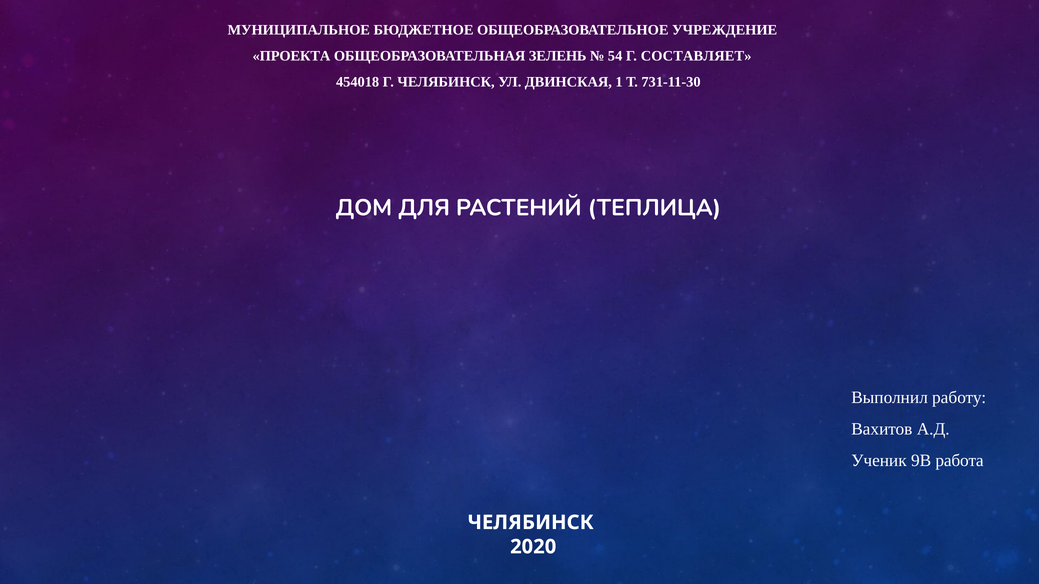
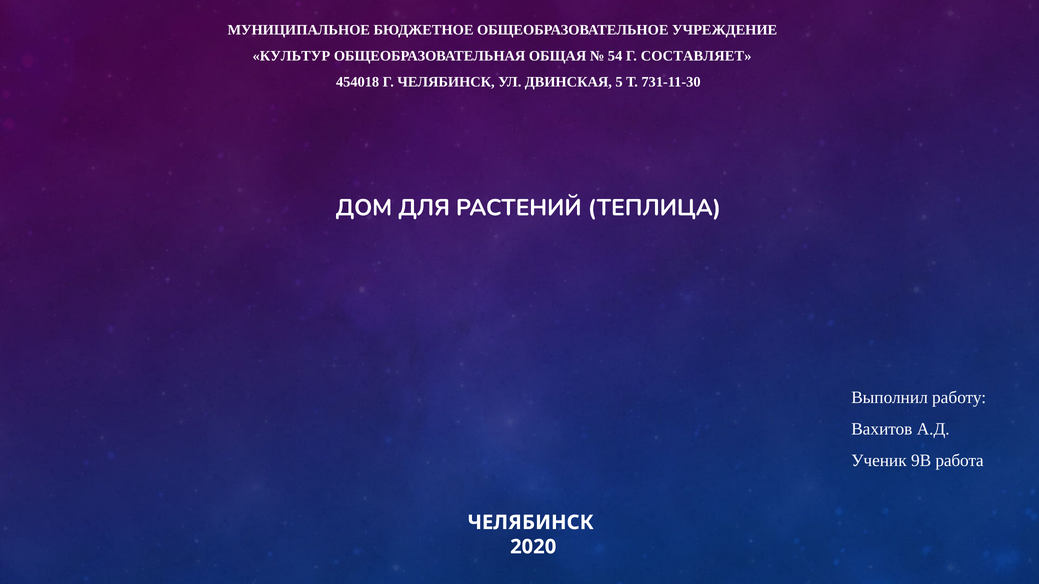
ПРОЕКТА: ПРОЕКТА -> КУЛЬТУР (291, 56)
ЗЕЛЕНЬ: ЗЕЛЕНЬ -> ОБЩАЯ (558, 56)
1: 1 -> 5 (619, 82)
